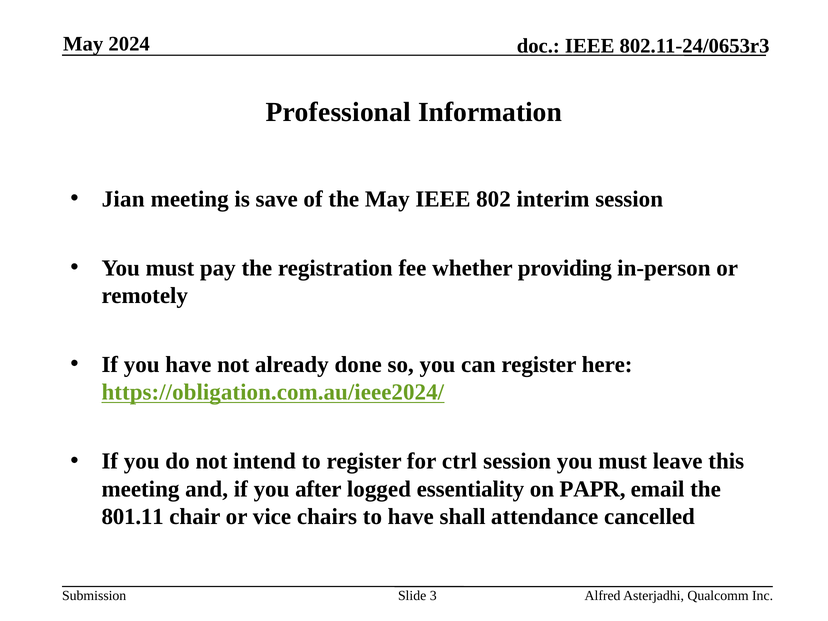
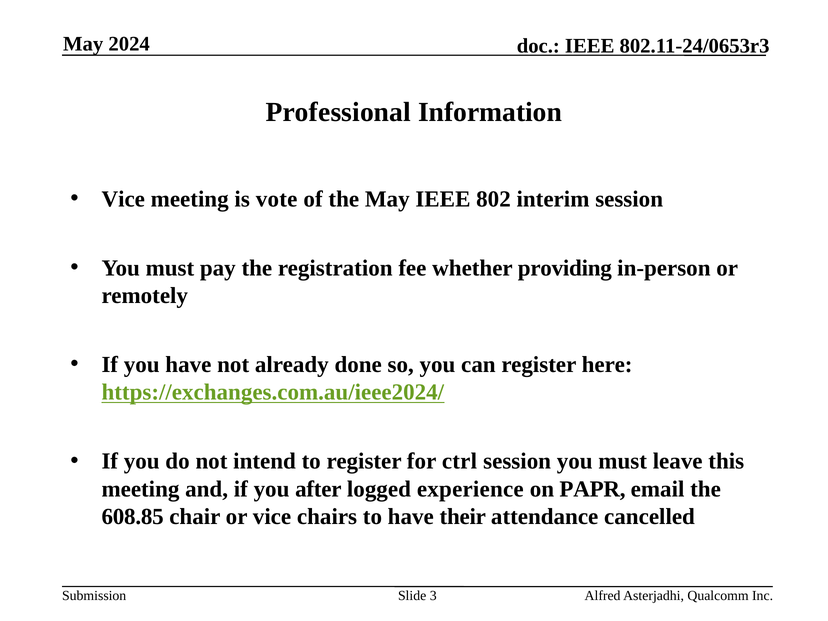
Jian: Jian -> Vice (123, 199)
save: save -> vote (277, 199)
https://obligation.com.au/ieee2024/: https://obligation.com.au/ieee2024/ -> https://exchanges.com.au/ieee2024/ (273, 392)
essentiality: essentiality -> experience (470, 489)
801.11: 801.11 -> 608.85 (133, 517)
shall: shall -> their (463, 517)
